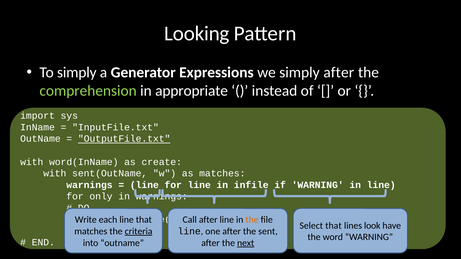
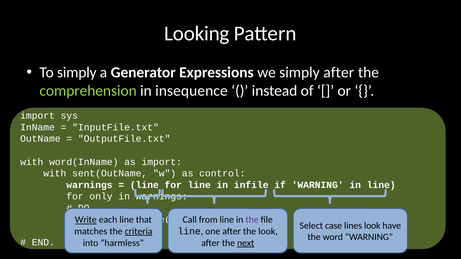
appropriate: appropriate -> insequence (191, 91)
OutputFile.txt underline: present -> none (124, 139)
as create: create -> import (162, 162)
as matches: matches -> control (222, 174)
Write underline: none -> present (86, 220)
after: after -> from (208, 220)
the colour: orange -> purple (252, 220)
Select that: that -> case (334, 226)
the sent: sent -> look (268, 232)
into outname: outname -> harmless (122, 243)
